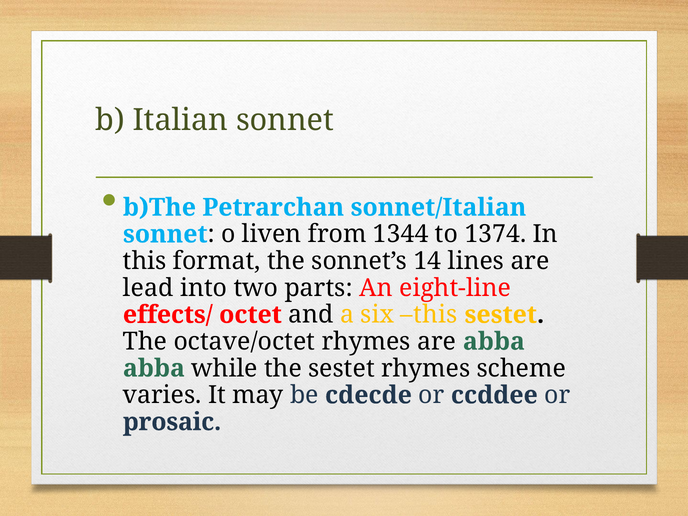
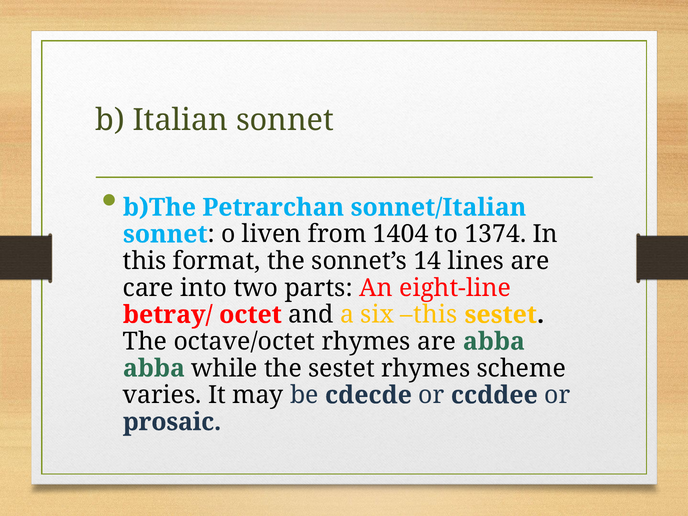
1344: 1344 -> 1404 (401, 234)
lead: lead -> care (148, 288)
effects/: effects/ -> betray/ (168, 315)
